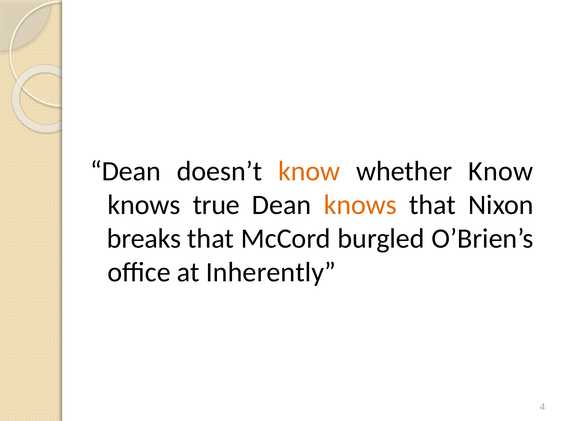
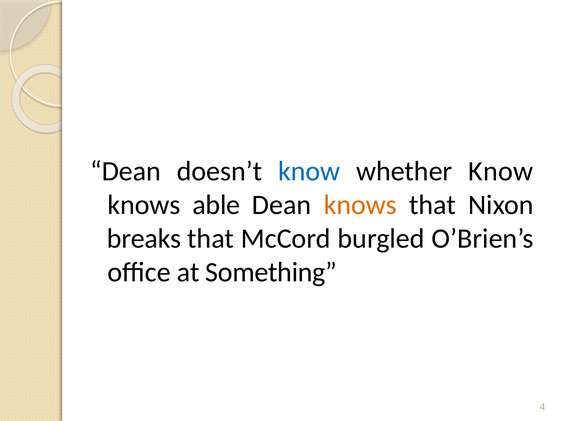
know colour: orange -> blue (309, 171)
true: true -> able (216, 205)
Inherently: Inherently -> Something (271, 272)
